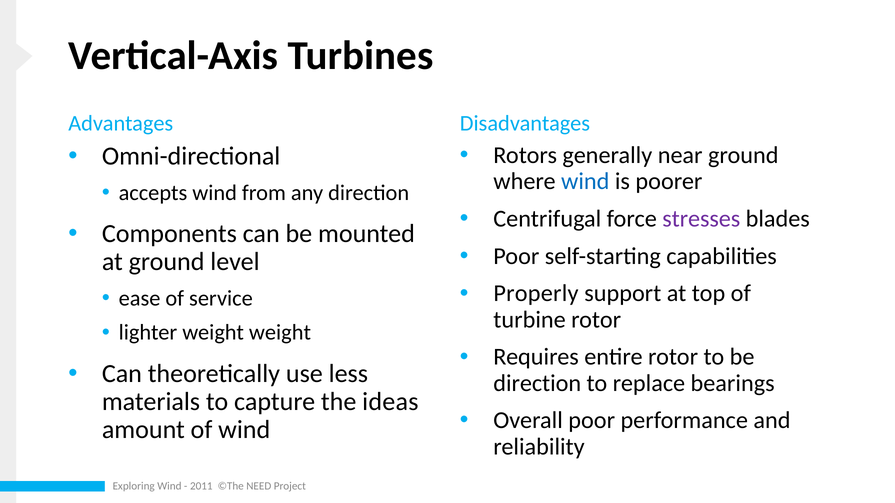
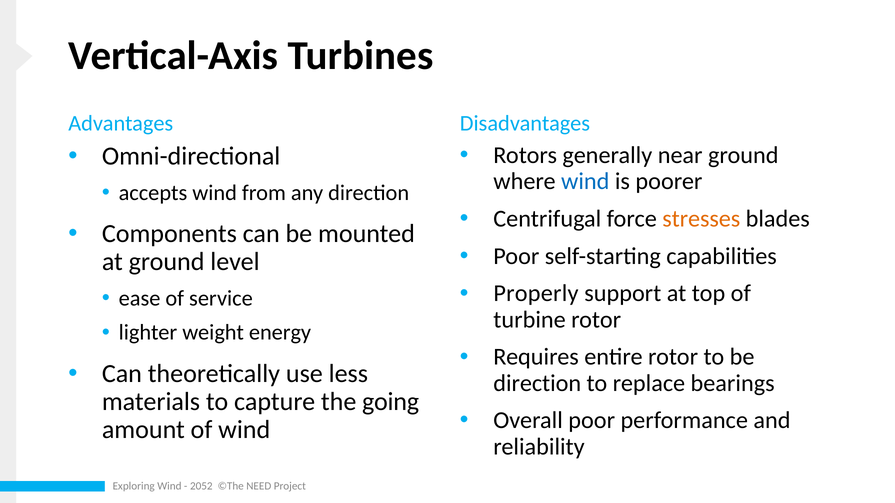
stresses colour: purple -> orange (701, 219)
weight weight: weight -> energy (280, 333)
ideas: ideas -> going (391, 402)
2011: 2011 -> 2052 (201, 486)
